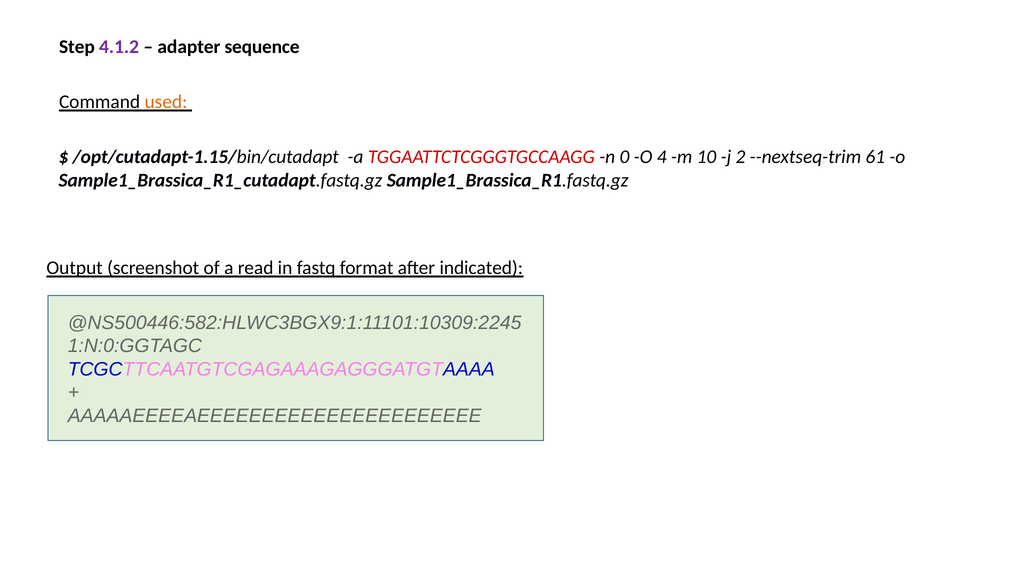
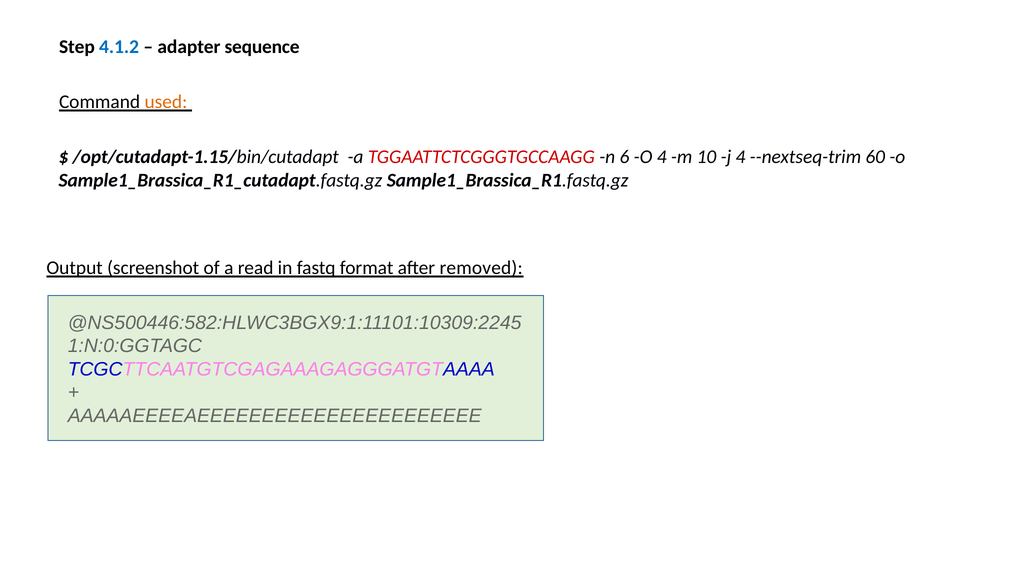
4.1.2 colour: purple -> blue (119, 47)
0: 0 -> 6 (624, 157)
j 2: 2 -> 4 (740, 157)
61: 61 -> 60 (875, 157)
indicated: indicated -> removed (481, 268)
